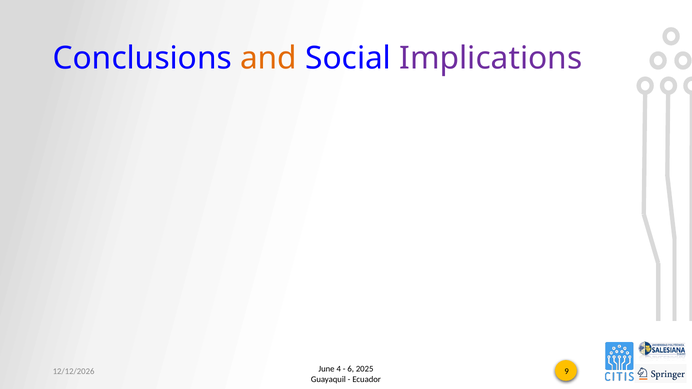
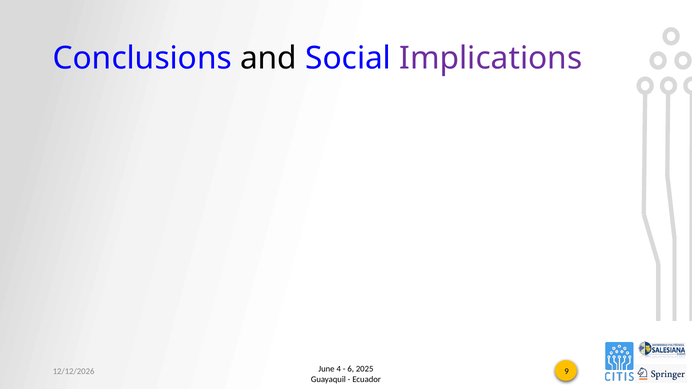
and colour: orange -> black (268, 58)
